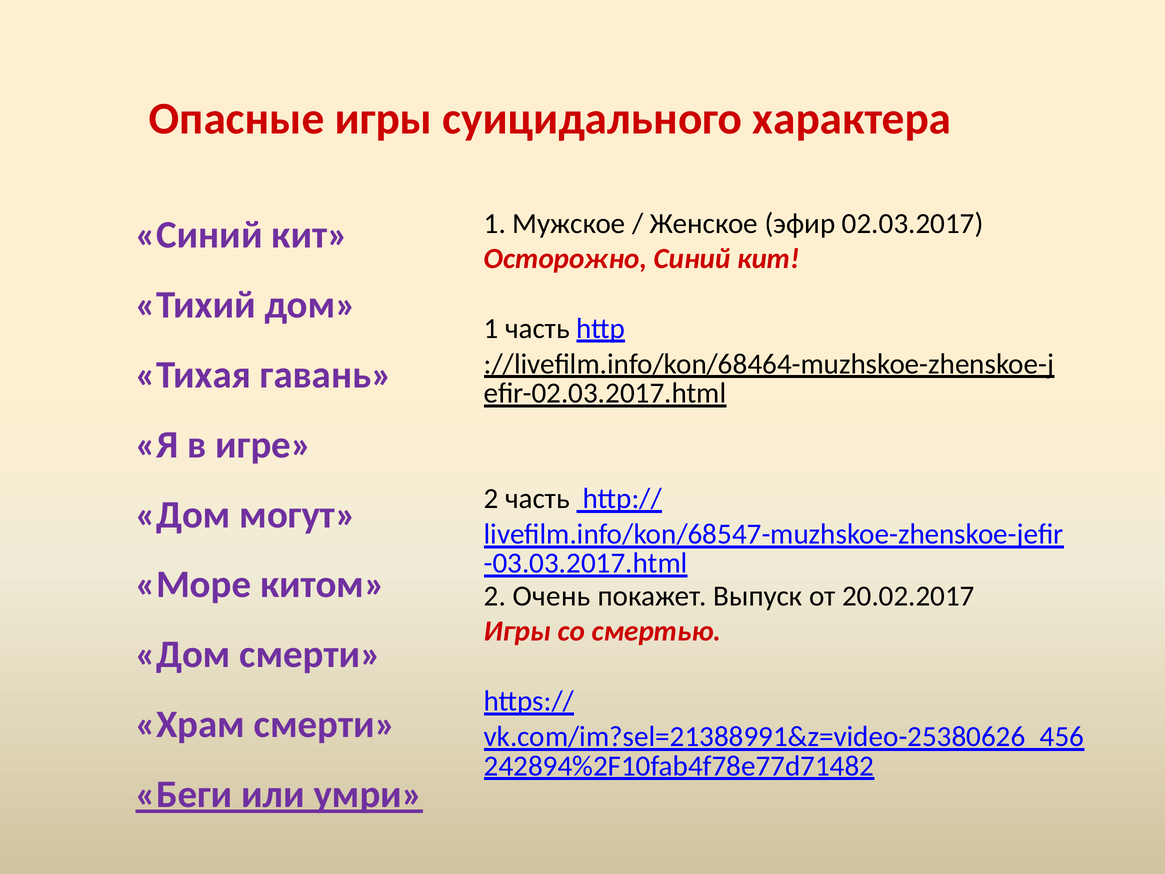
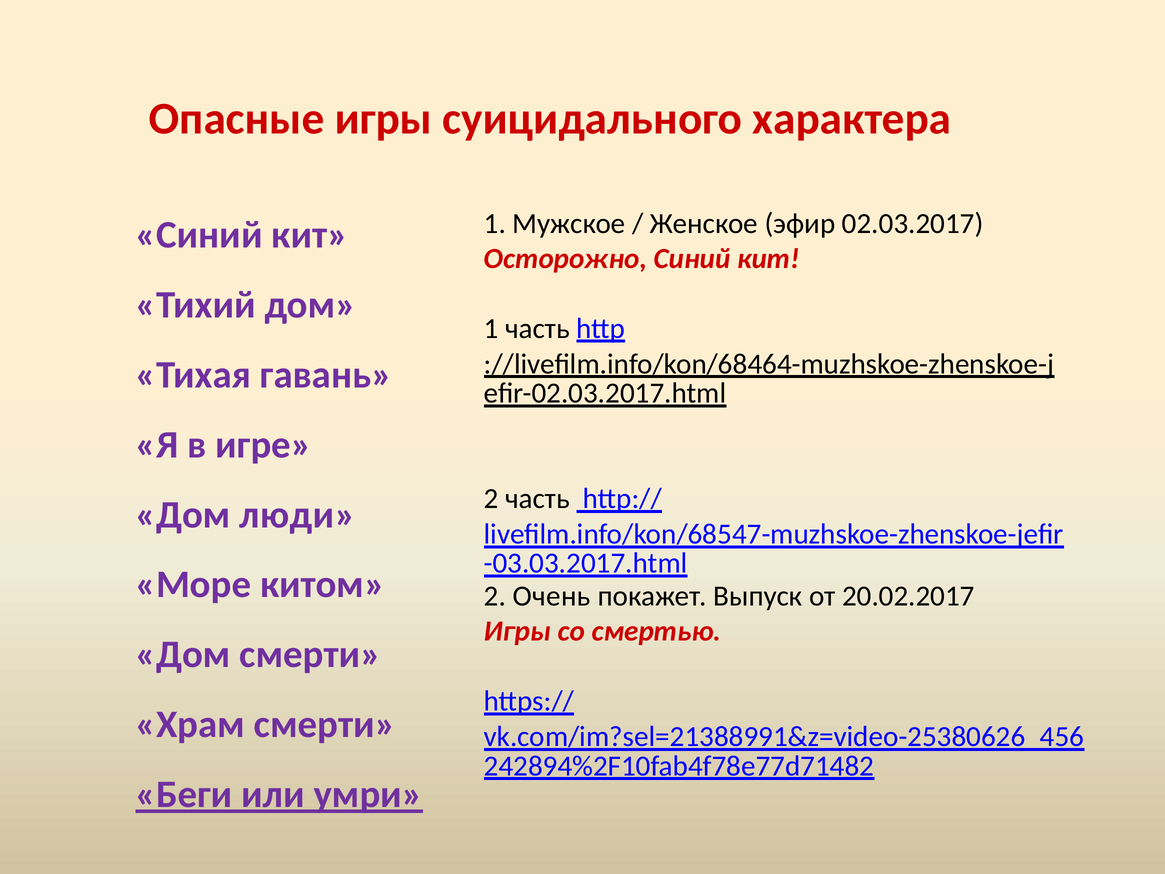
могут: могут -> люди (297, 515)
